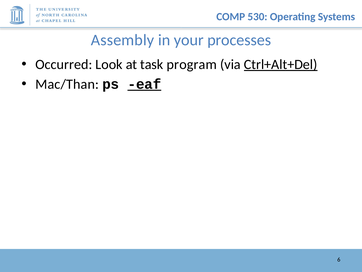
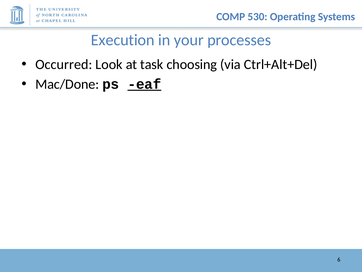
Assembly: Assembly -> Execution (123, 40)
program: program -> choosing (192, 64)
Ctrl+Alt+Del underline: present -> none (281, 64)
Mac/Than: Mac/Than -> Mac/Done (67, 84)
